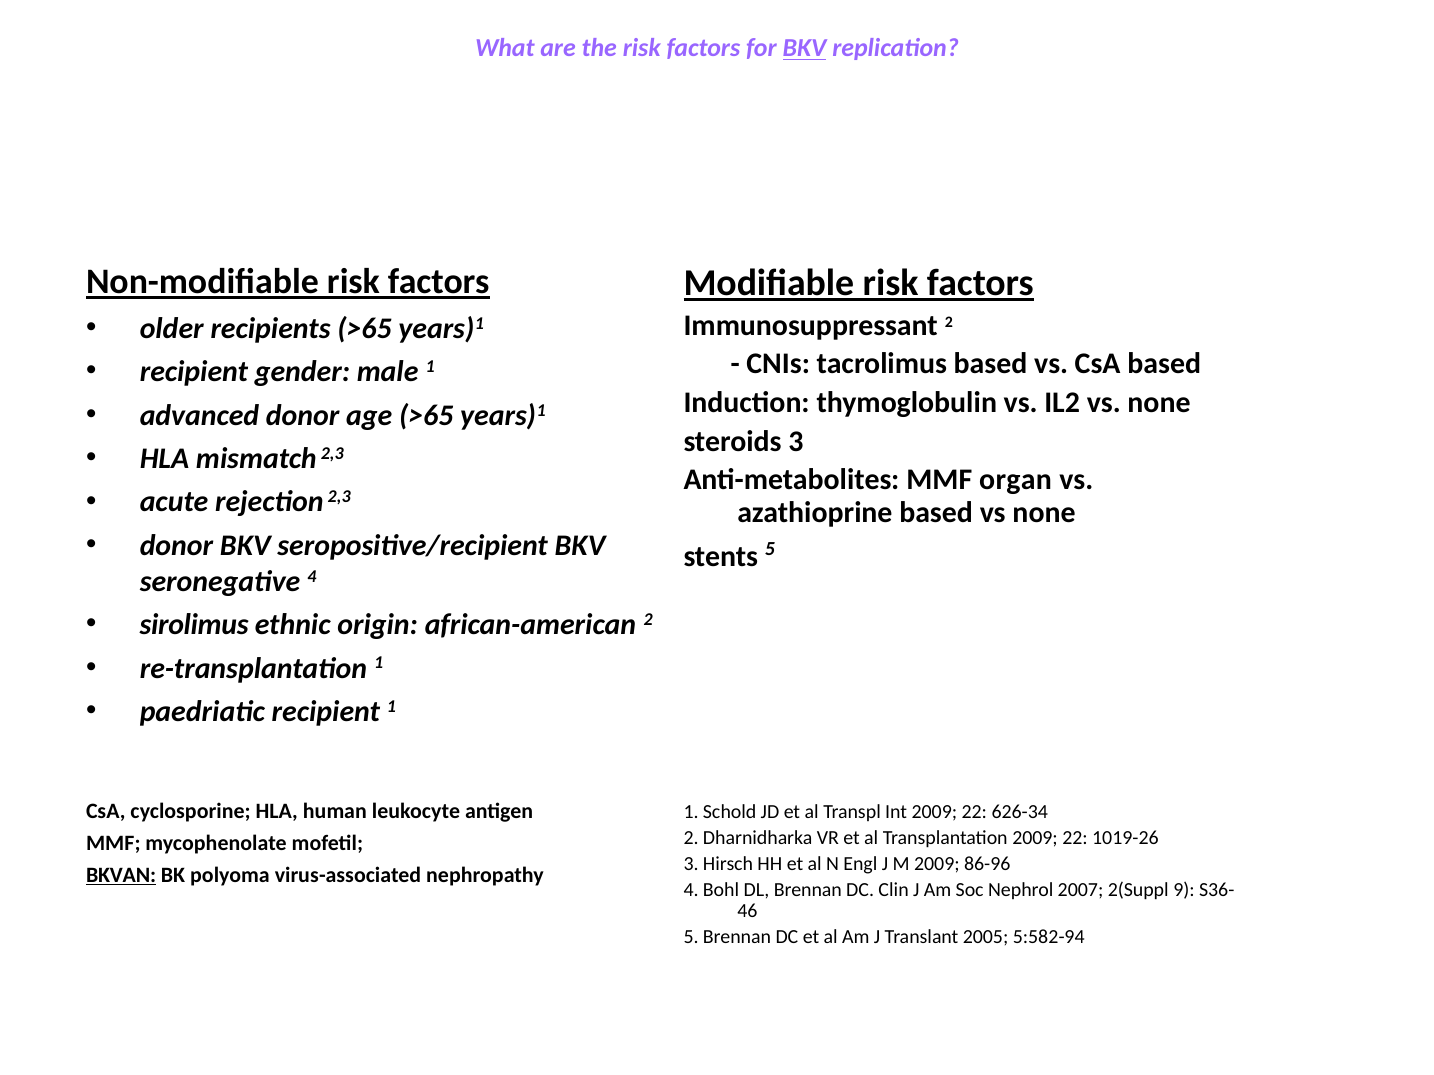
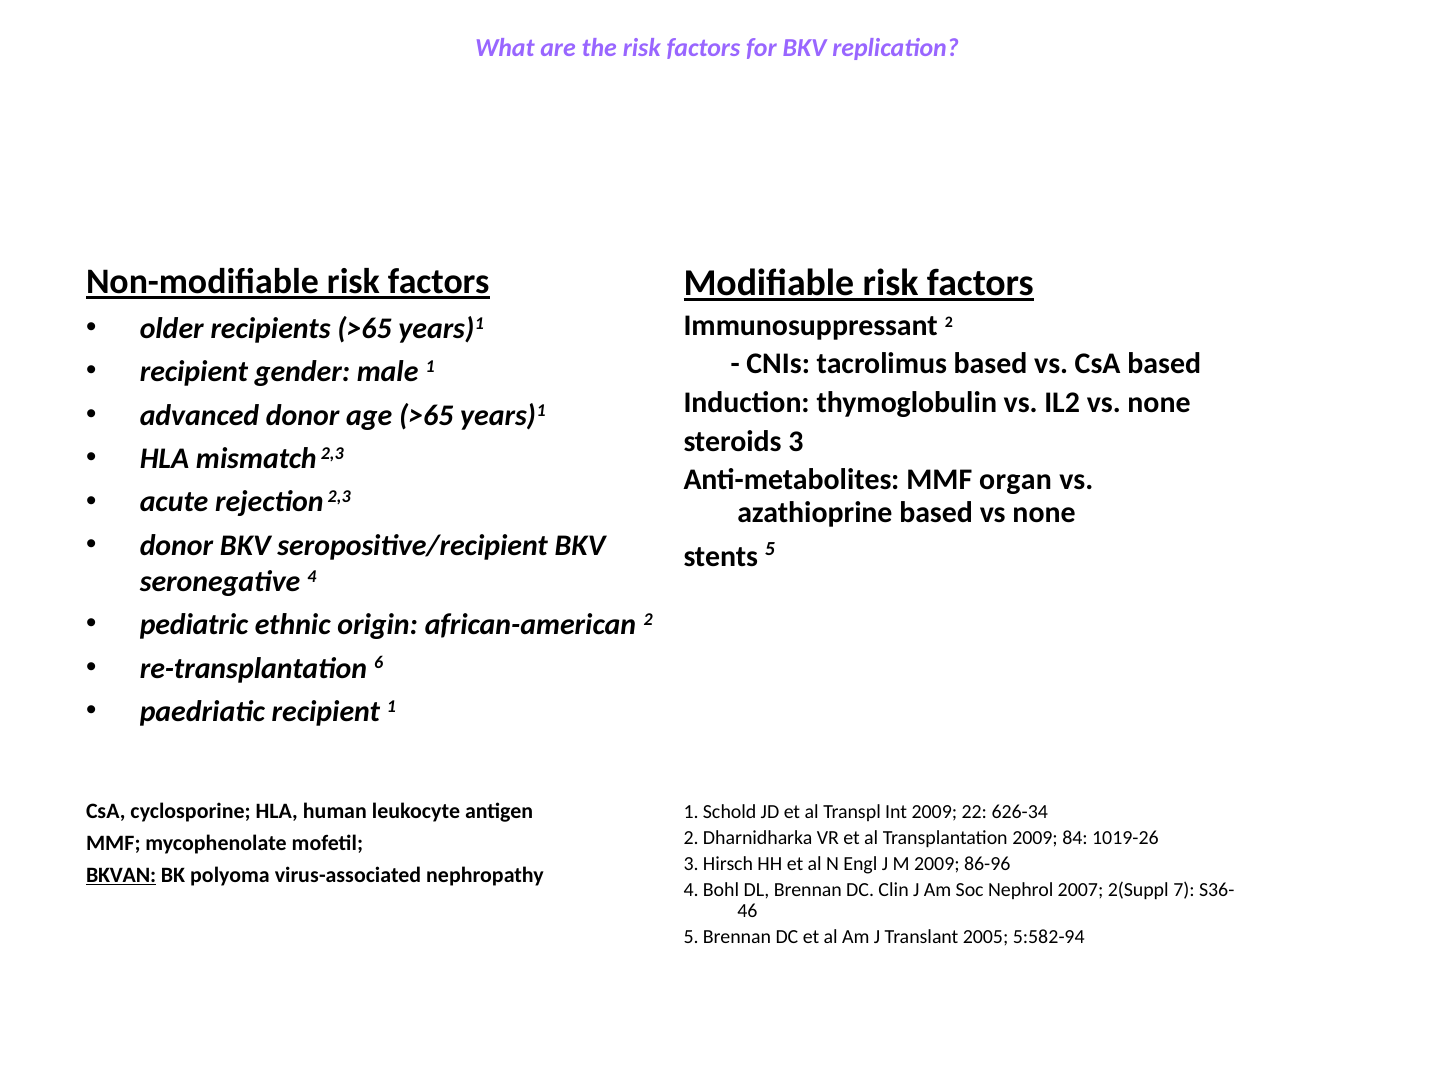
BKV underline: present -> none (805, 48)
sirolimus: sirolimus -> pediatric (194, 625)
re-transplantation 1: 1 -> 6 (379, 663)
Transplantation 2009 22: 22 -> 84 (1075, 838)
9: 9 -> 7 (1184, 890)
